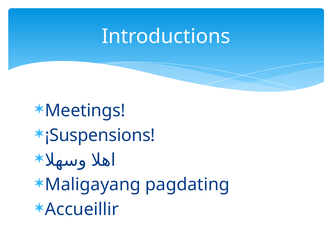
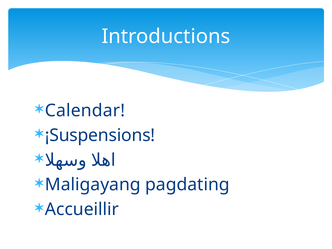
Meetings: Meetings -> Calendar (85, 111)
